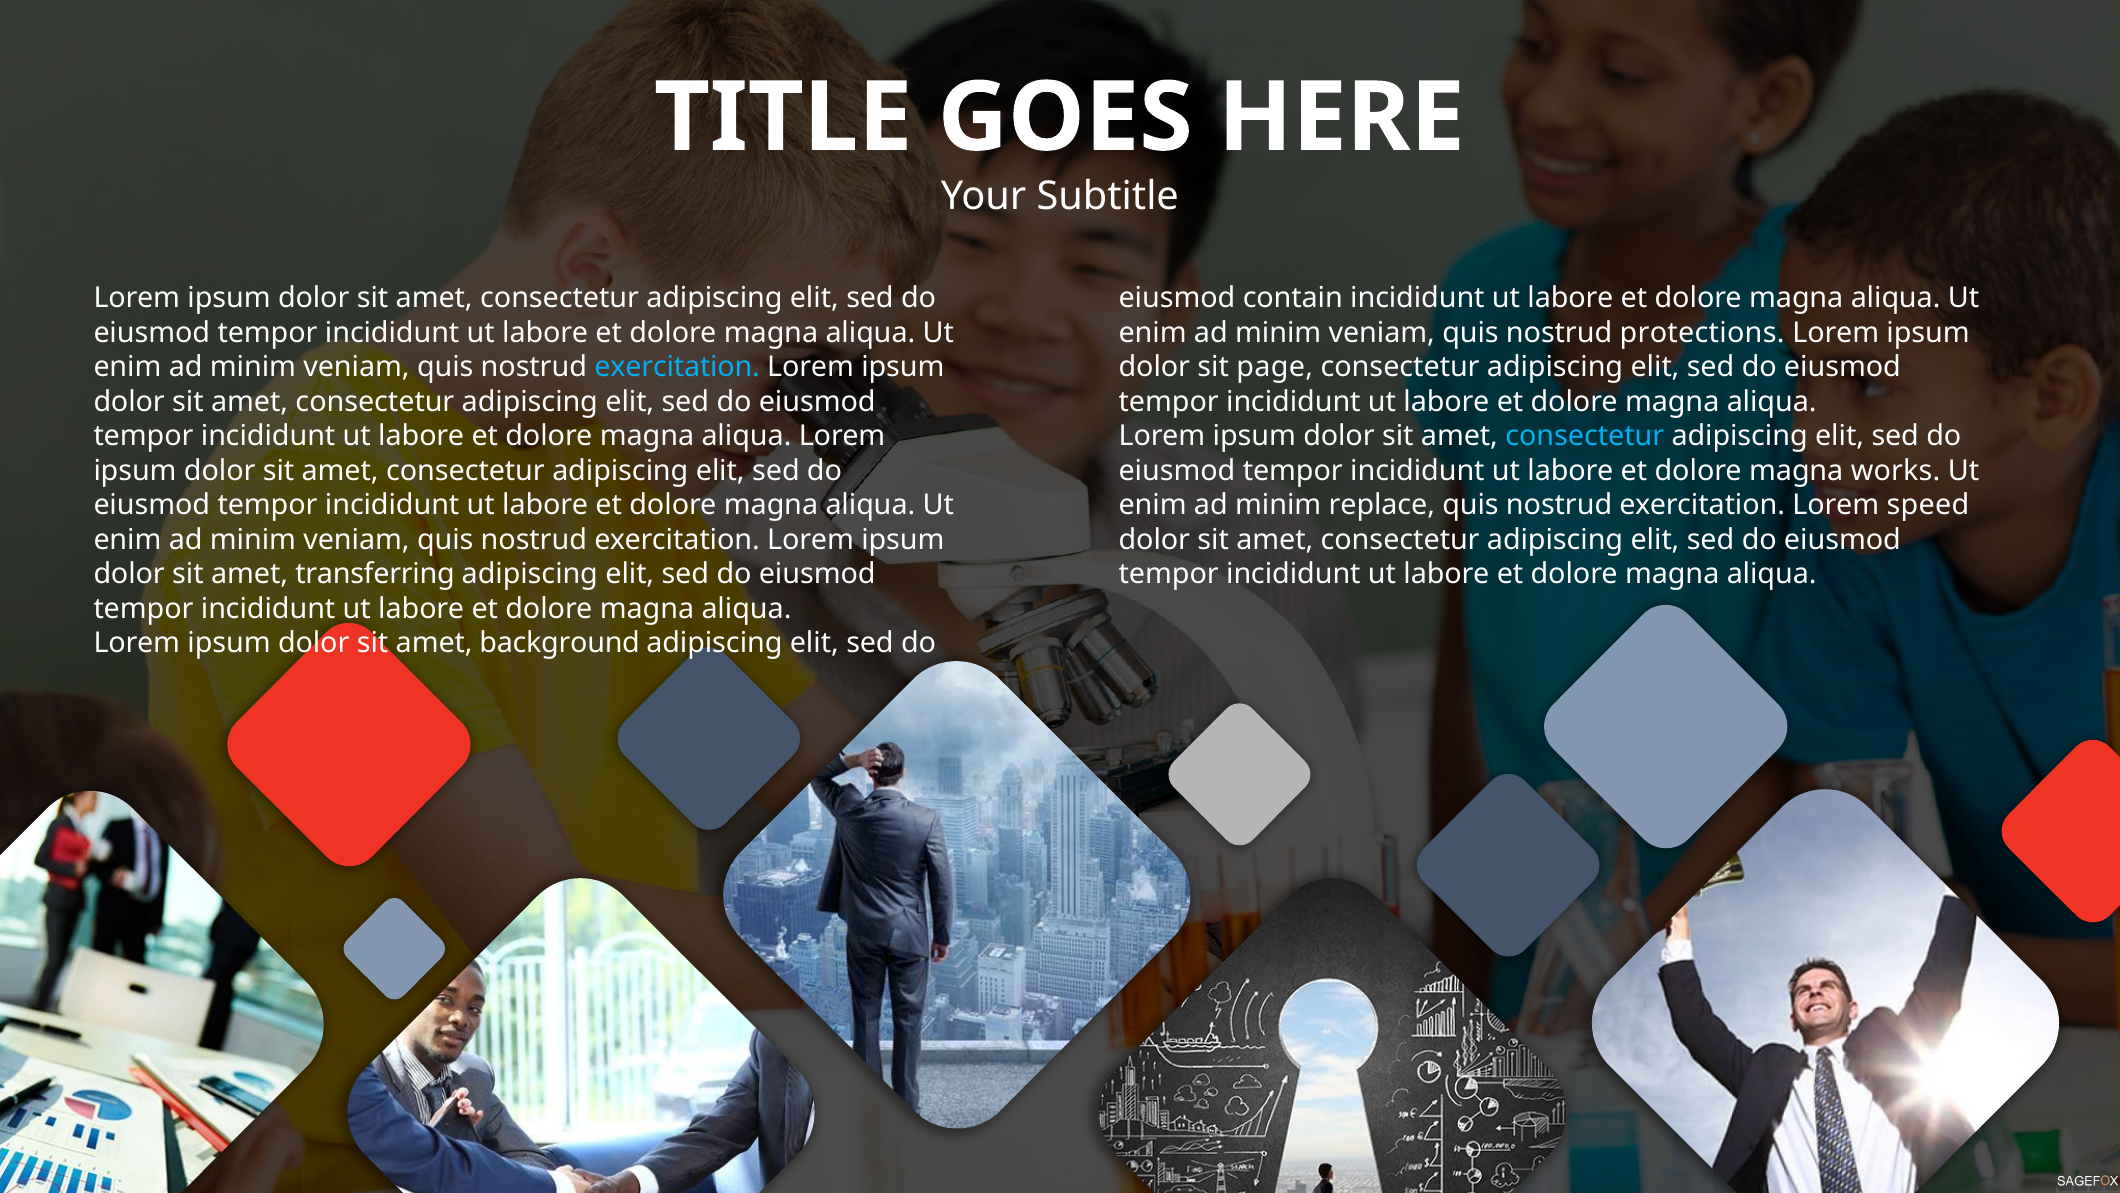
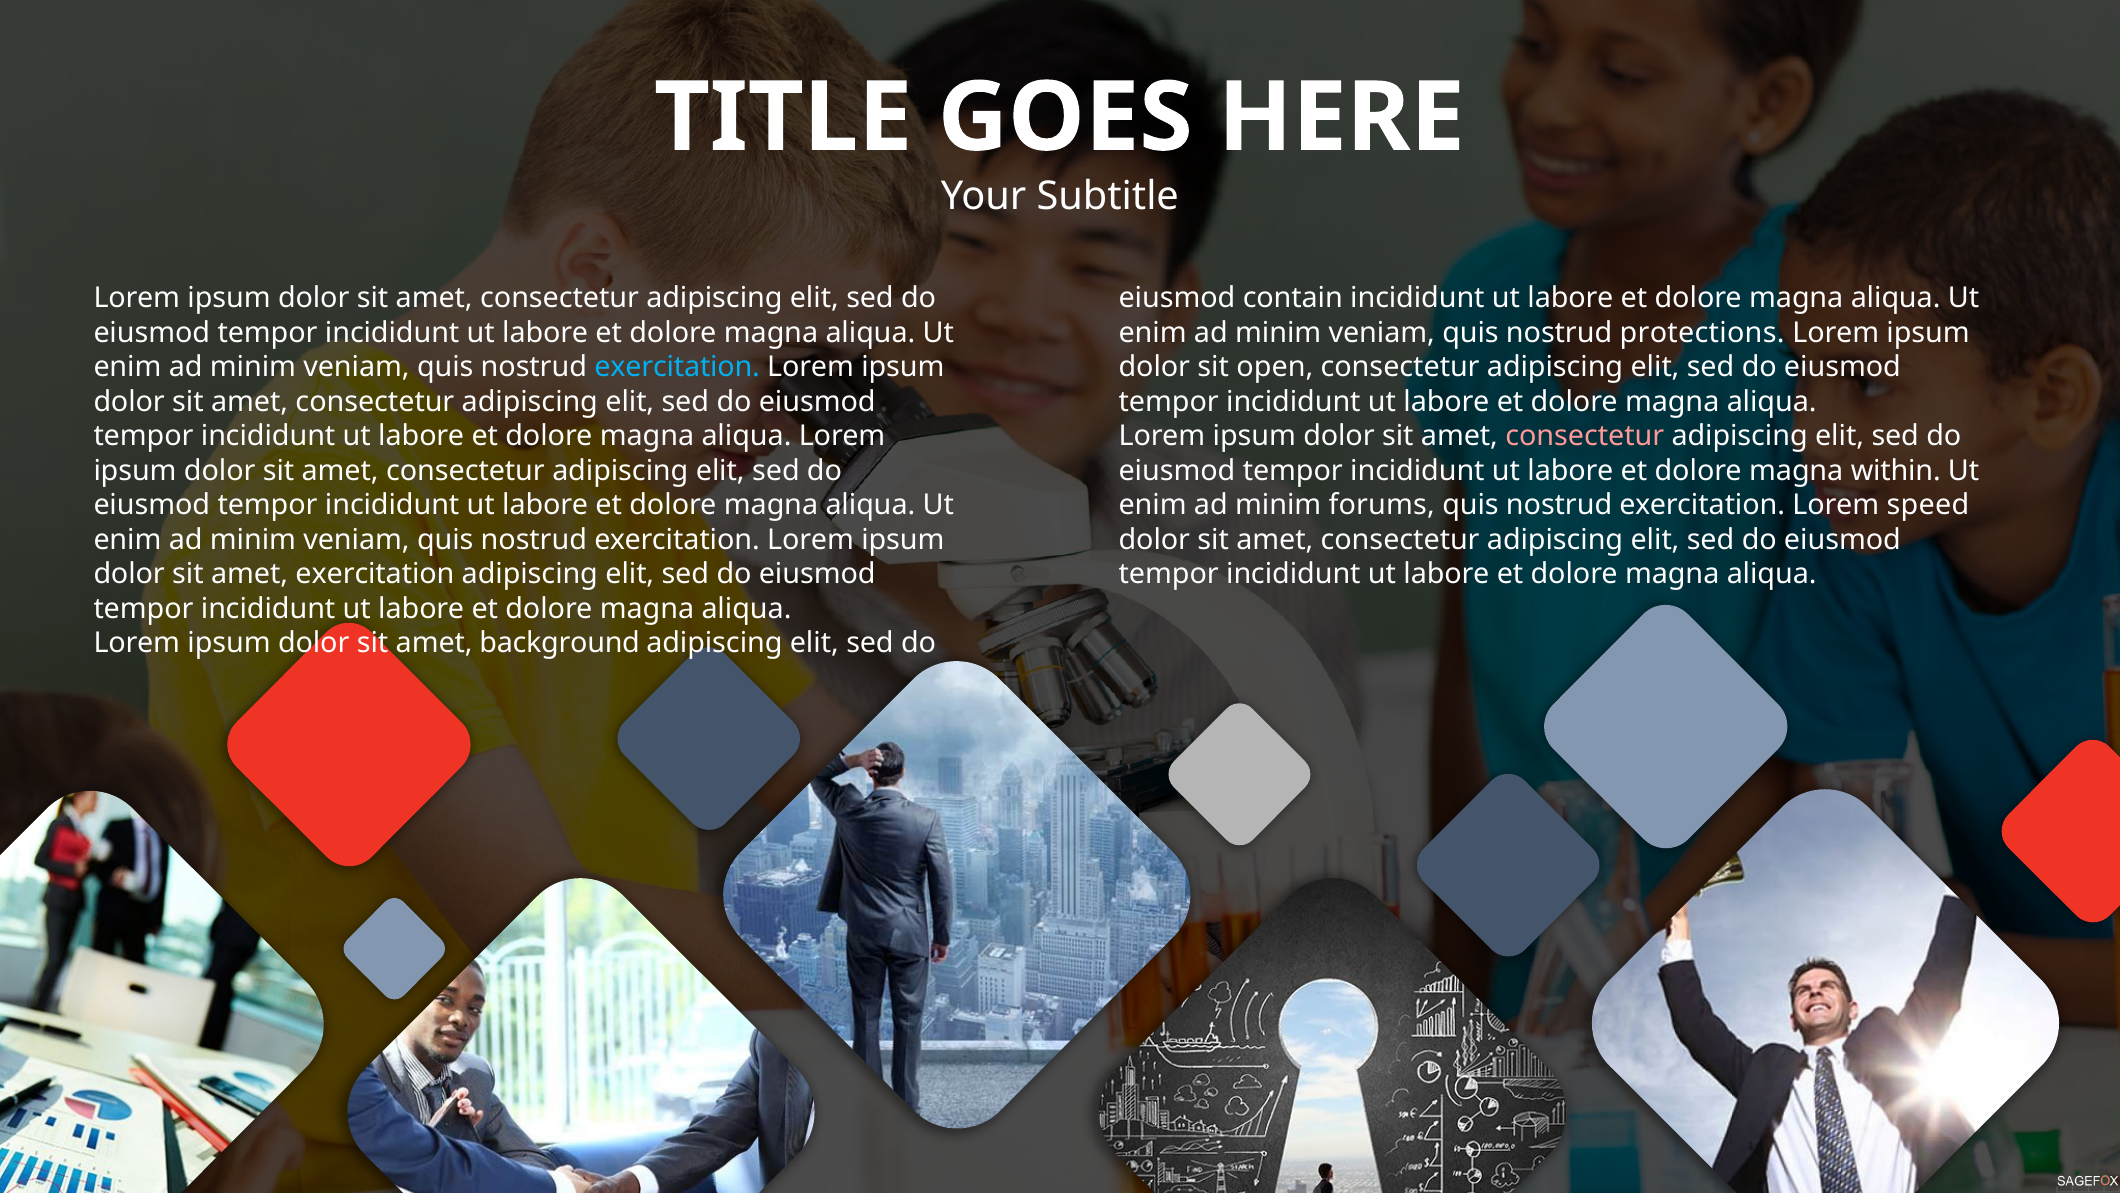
page: page -> open (1275, 367)
consectetur colour: light blue -> pink (1585, 436)
works: works -> within (1896, 471)
replace: replace -> forums (1382, 505)
amet transferring: transferring -> exercitation (375, 574)
